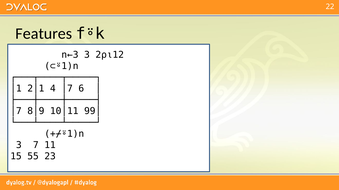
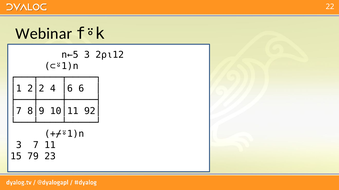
Features: Features -> Webinar (44, 34)
n←3: n←3 -> n←5 (70, 55)
2│1: 2│1 -> 2│2 (36, 89)
4 │7: │7 -> │6 (67, 89)
99│: 99│ -> 92│ (93, 112)
55: 55 -> 79 (33, 157)
